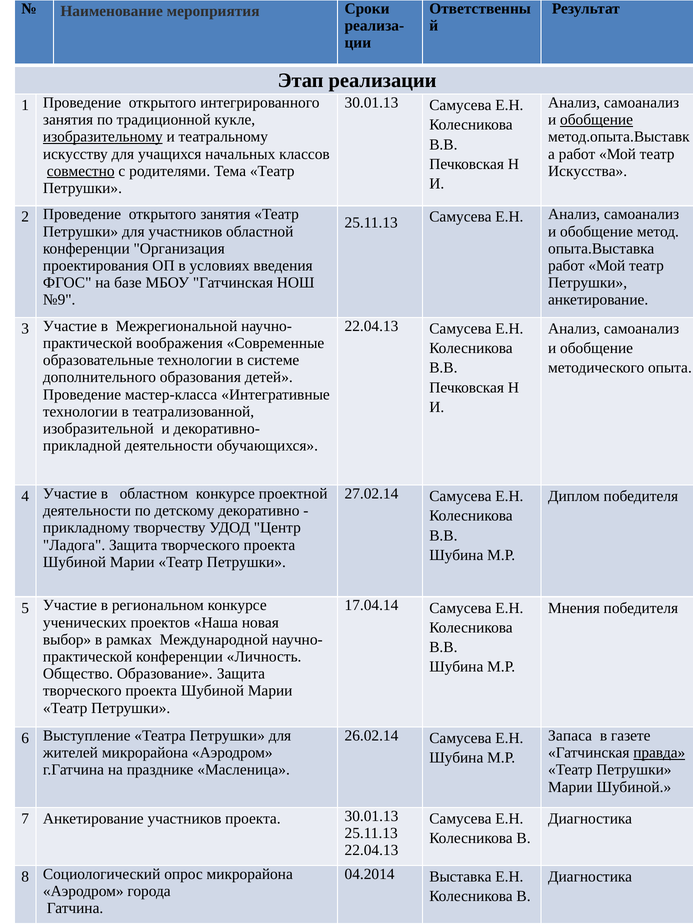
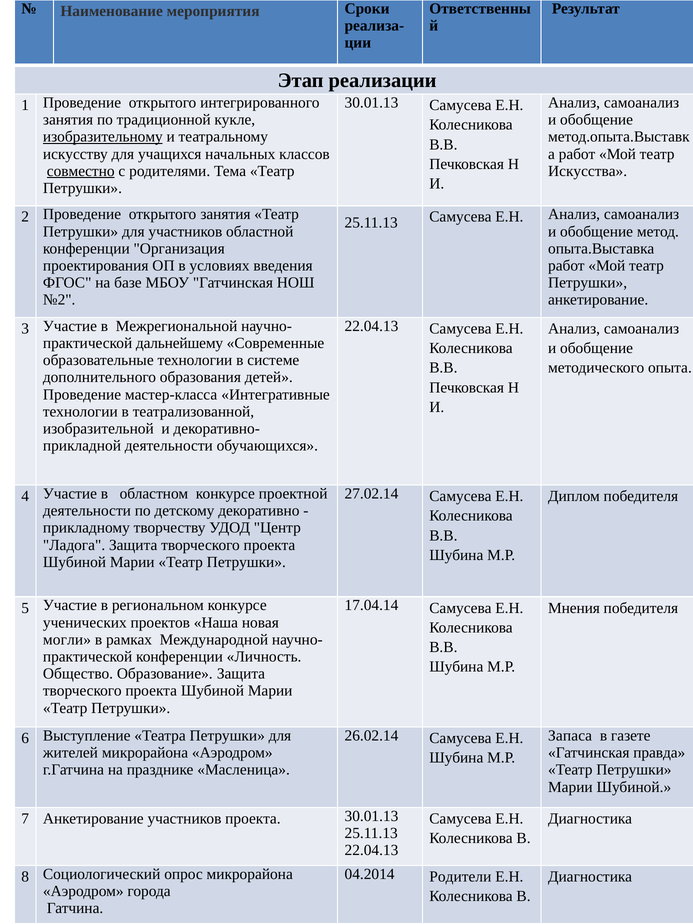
обобщение underline: present -> none (597, 120)
№9: №9 -> №2 (59, 300)
воображения: воображения -> дальнейшему (180, 343)
выбор: выбор -> могли (67, 640)
правда underline: present -> none (659, 753)
Выставка: Выставка -> Родители (460, 877)
